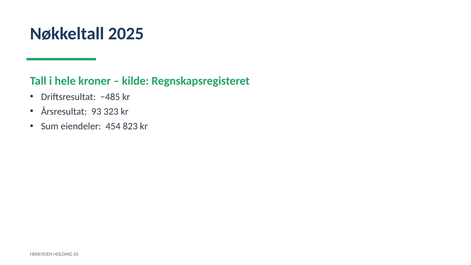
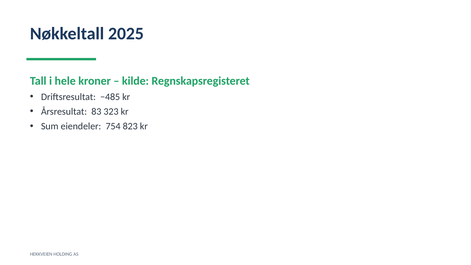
93: 93 -> 83 (96, 112)
454: 454 -> 754 (113, 126)
